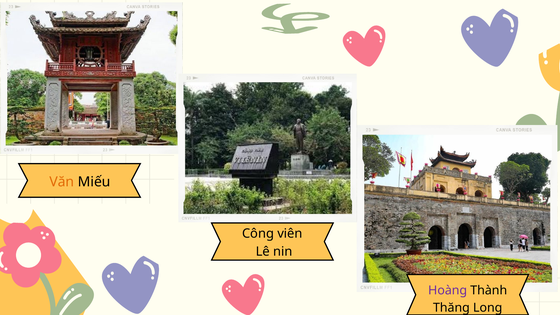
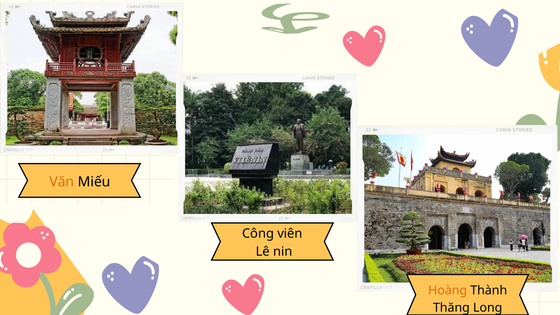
Hoàng colour: purple -> orange (448, 290)
